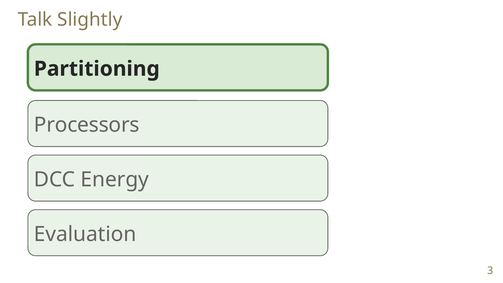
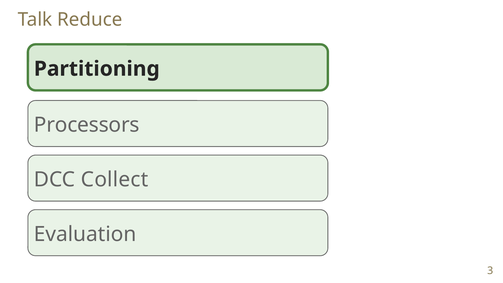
Slightly: Slightly -> Reduce (90, 20)
Energy: Energy -> Collect (115, 180)
